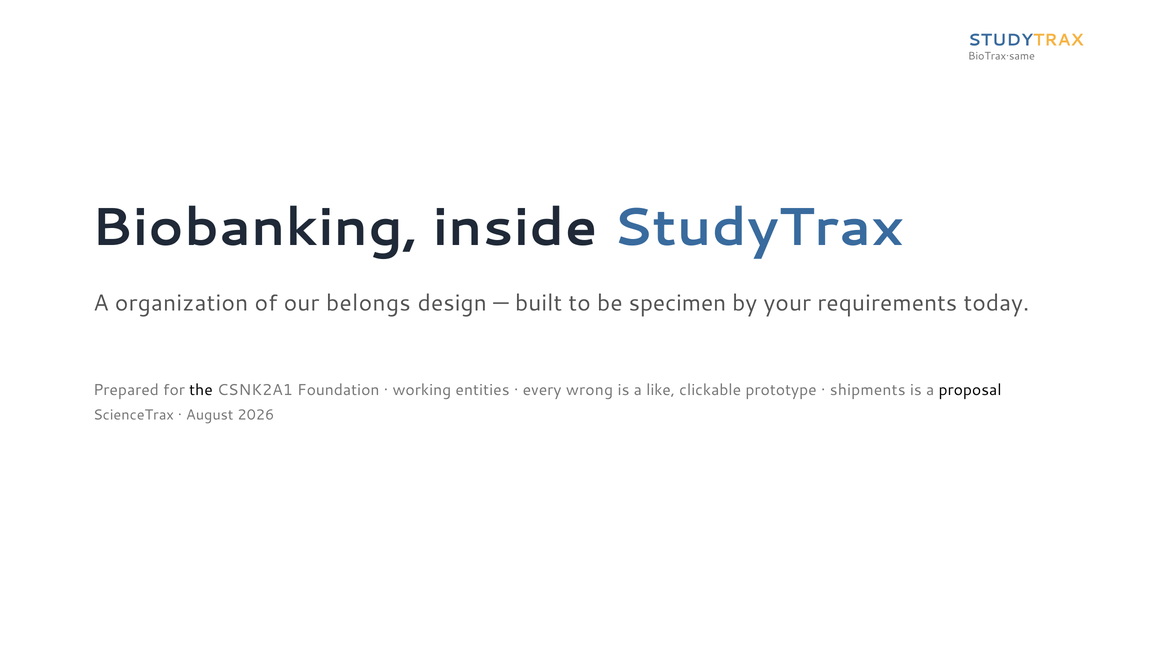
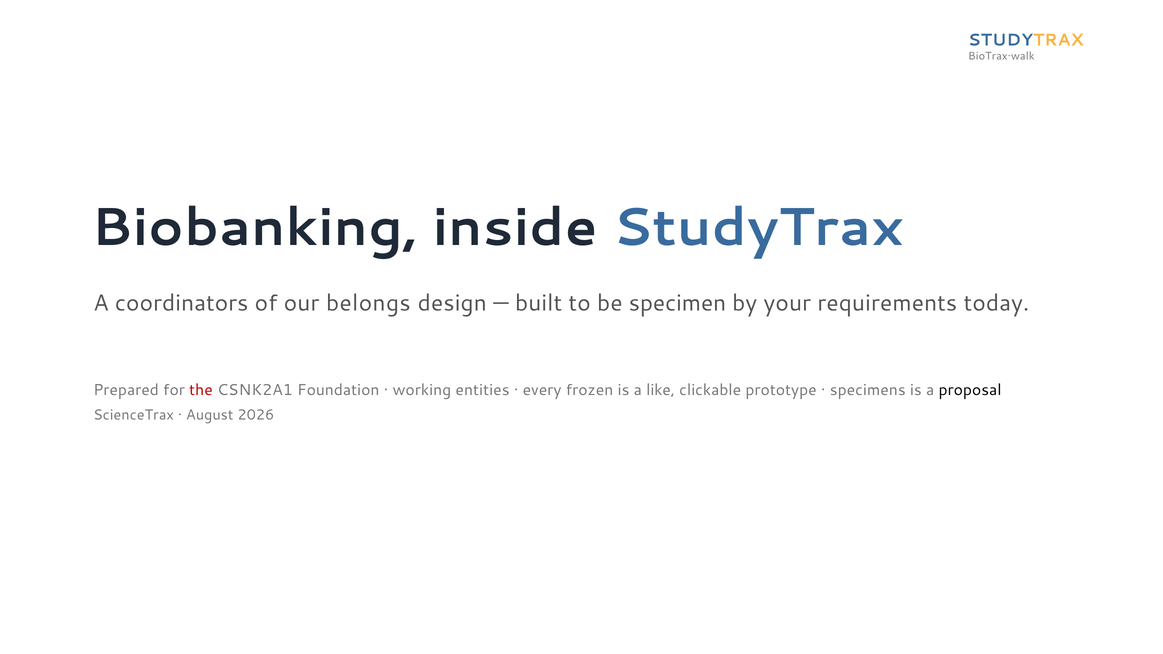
BioTrax·same: BioTrax·same -> BioTrax·walk (1001, 56)
organization: organization -> coordinators (182, 303)
the colour: black -> red (201, 390)
wrong: wrong -> frozen (590, 390)
shipments: shipments -> specimens (868, 390)
